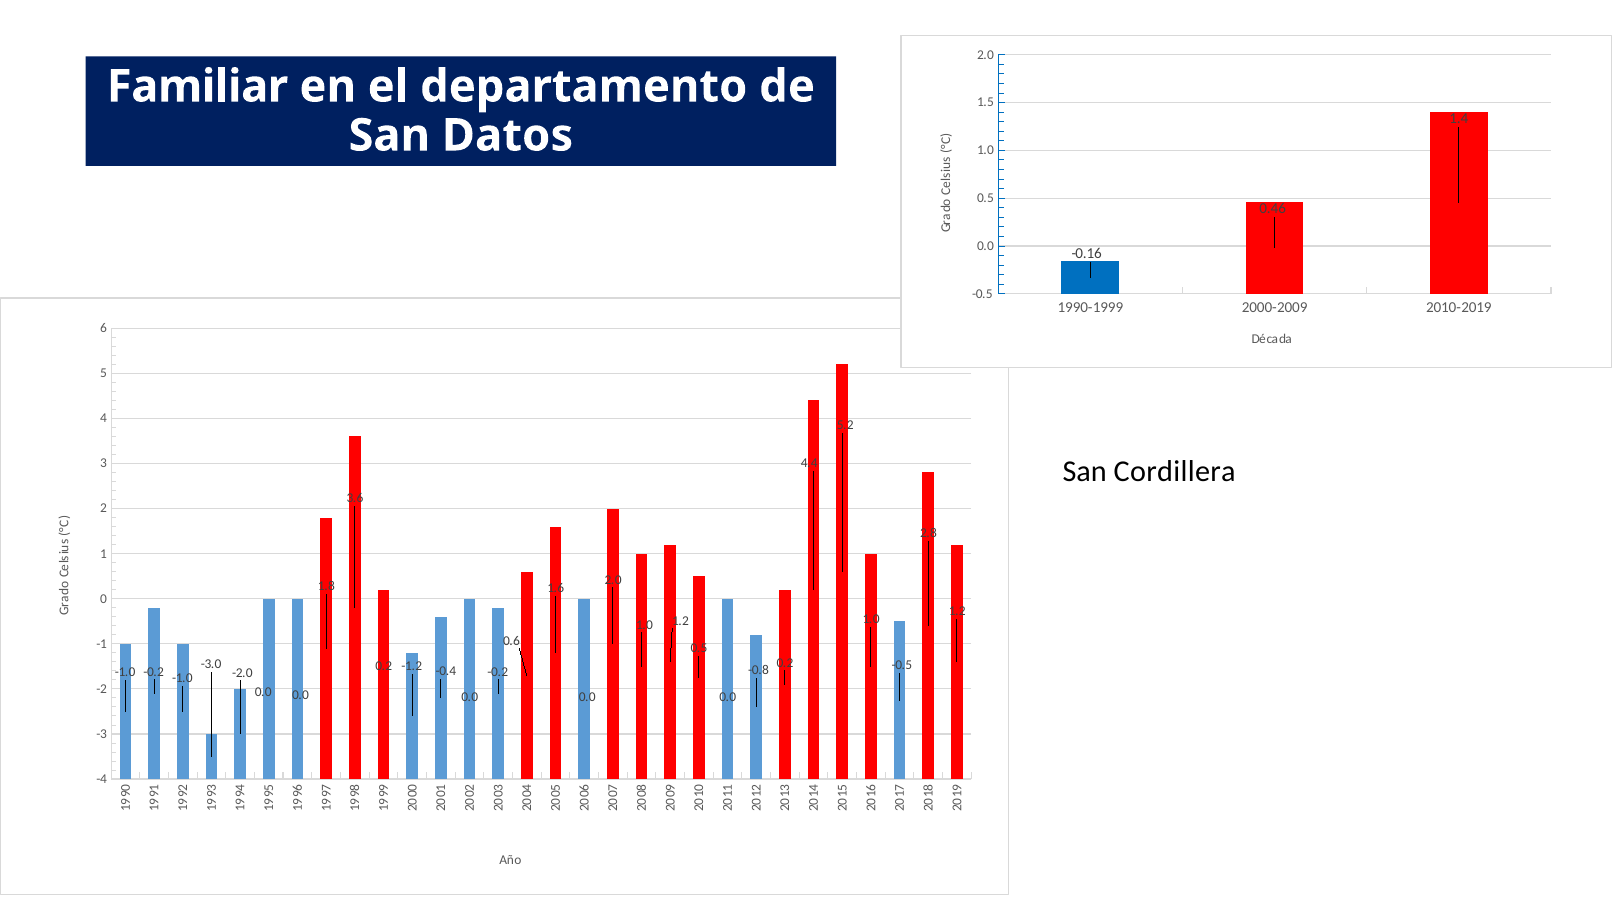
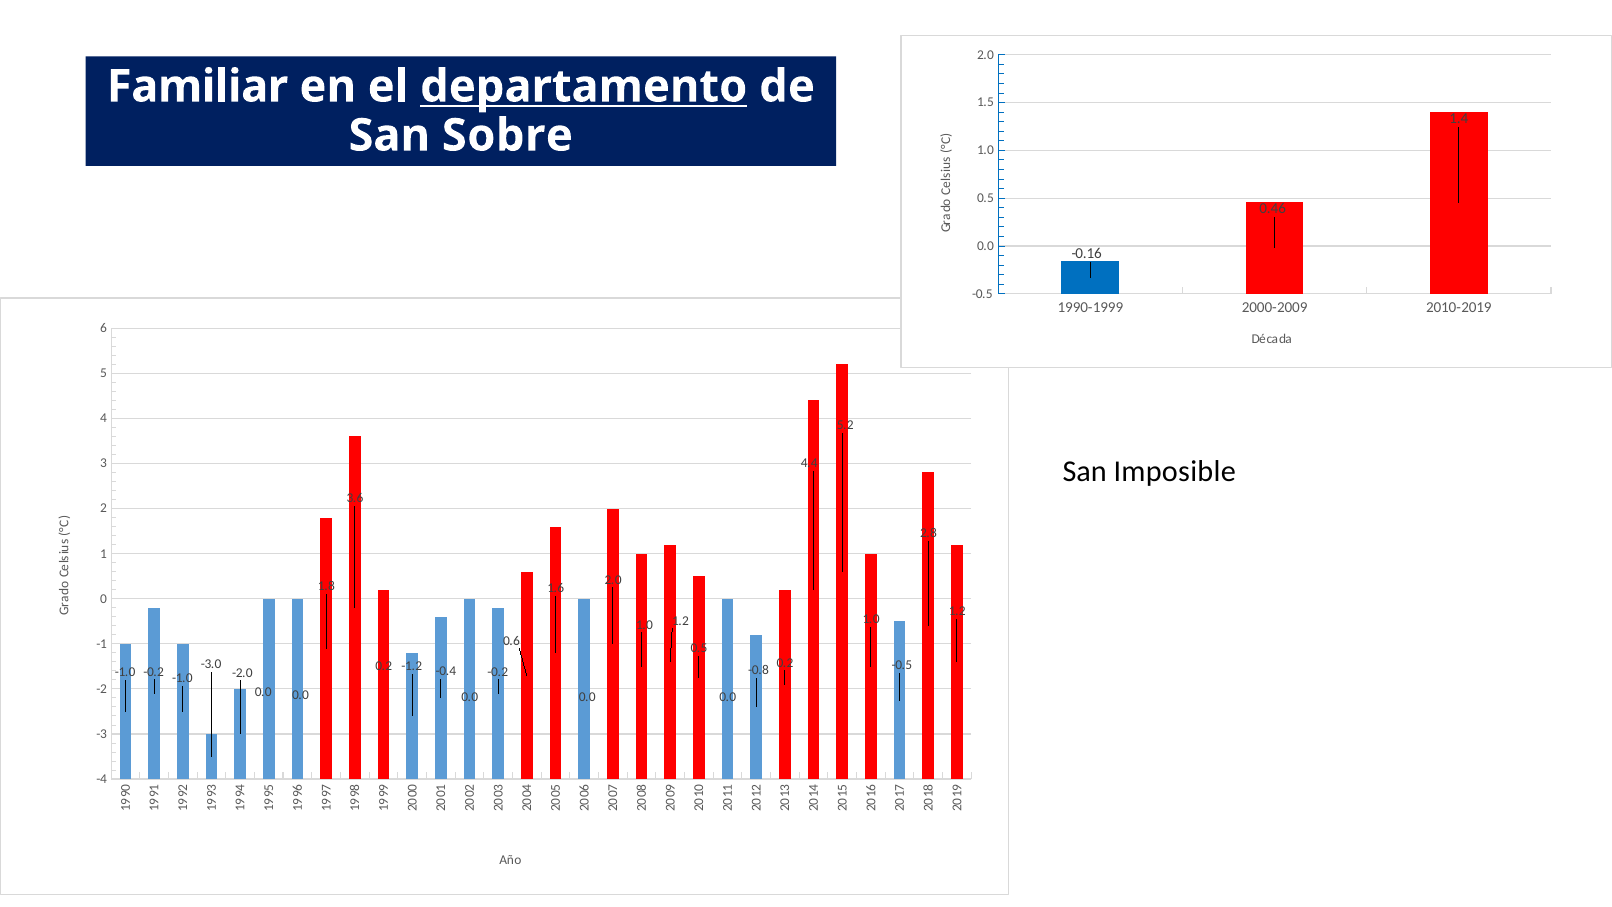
departamento underline: none -> present (584, 87)
Datos: Datos -> Sobre (507, 136)
Cordillera: Cordillera -> Imposible (1175, 471)
